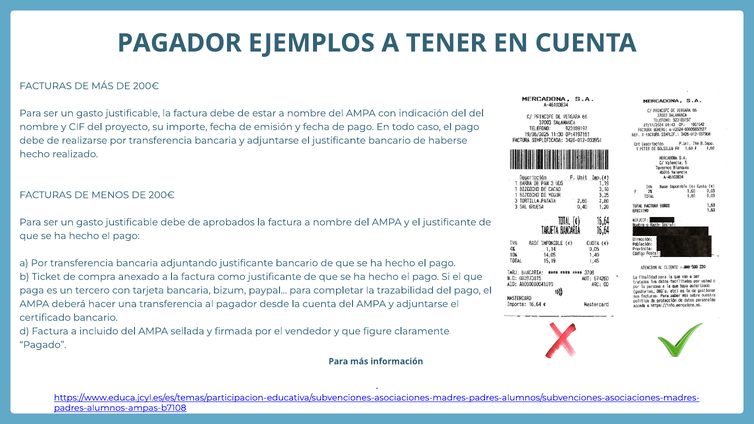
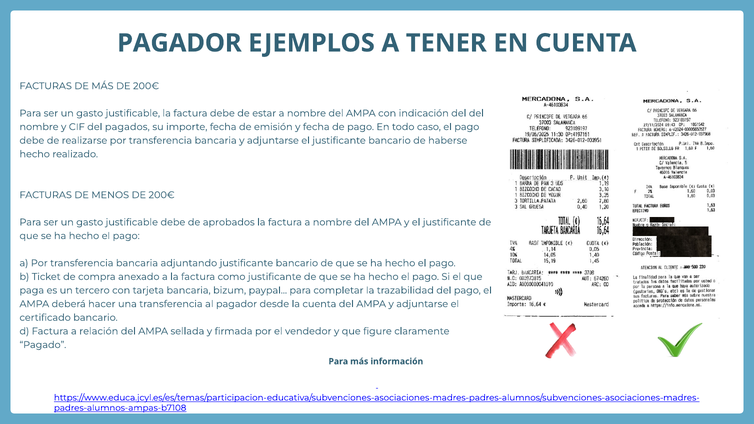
proyecto: proyecto -> pagados (127, 127)
incluido: incluido -> relación (99, 331)
